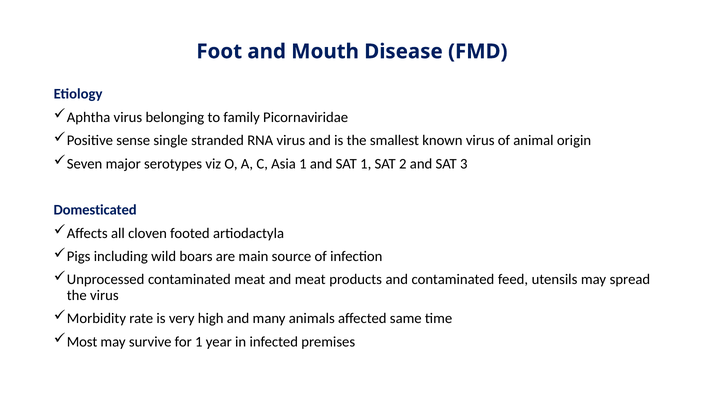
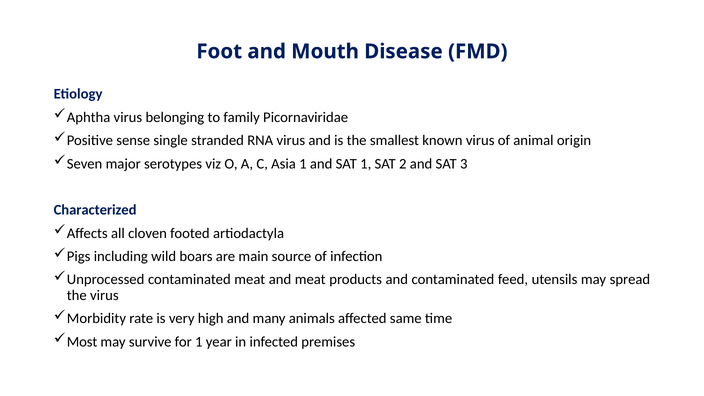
Domesticated: Domesticated -> Characterized (95, 210)
